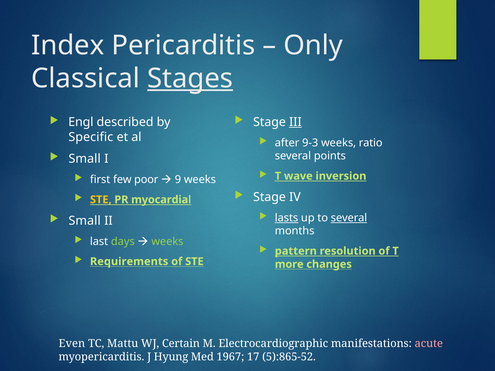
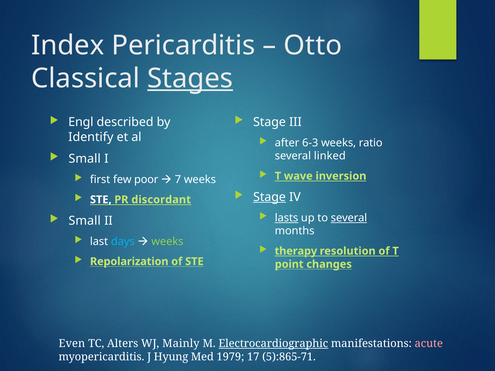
Only: Only -> Otto (313, 45)
III underline: present -> none (295, 122)
Specific: Specific -> Identify (91, 137)
9-3: 9-3 -> 6-3 (310, 143)
points: points -> linked (330, 156)
9: 9 -> 7 (178, 180)
Stage underline: none -> present (270, 197)
STE colour: yellow -> white (101, 200)
myocardial: myocardial -> discordant (161, 200)
days colour: light green -> light blue (123, 242)
pattern: pattern -> therapy (296, 251)
Requirements: Requirements -> Repolarization (129, 262)
more: more -> point (289, 264)
Mattu: Mattu -> Alters (123, 344)
Certain: Certain -> Mainly (181, 344)
Electrocardiographic underline: none -> present (273, 344)
1967: 1967 -> 1979 (230, 357)
5):865-52: 5):865-52 -> 5):865-71 (289, 357)
